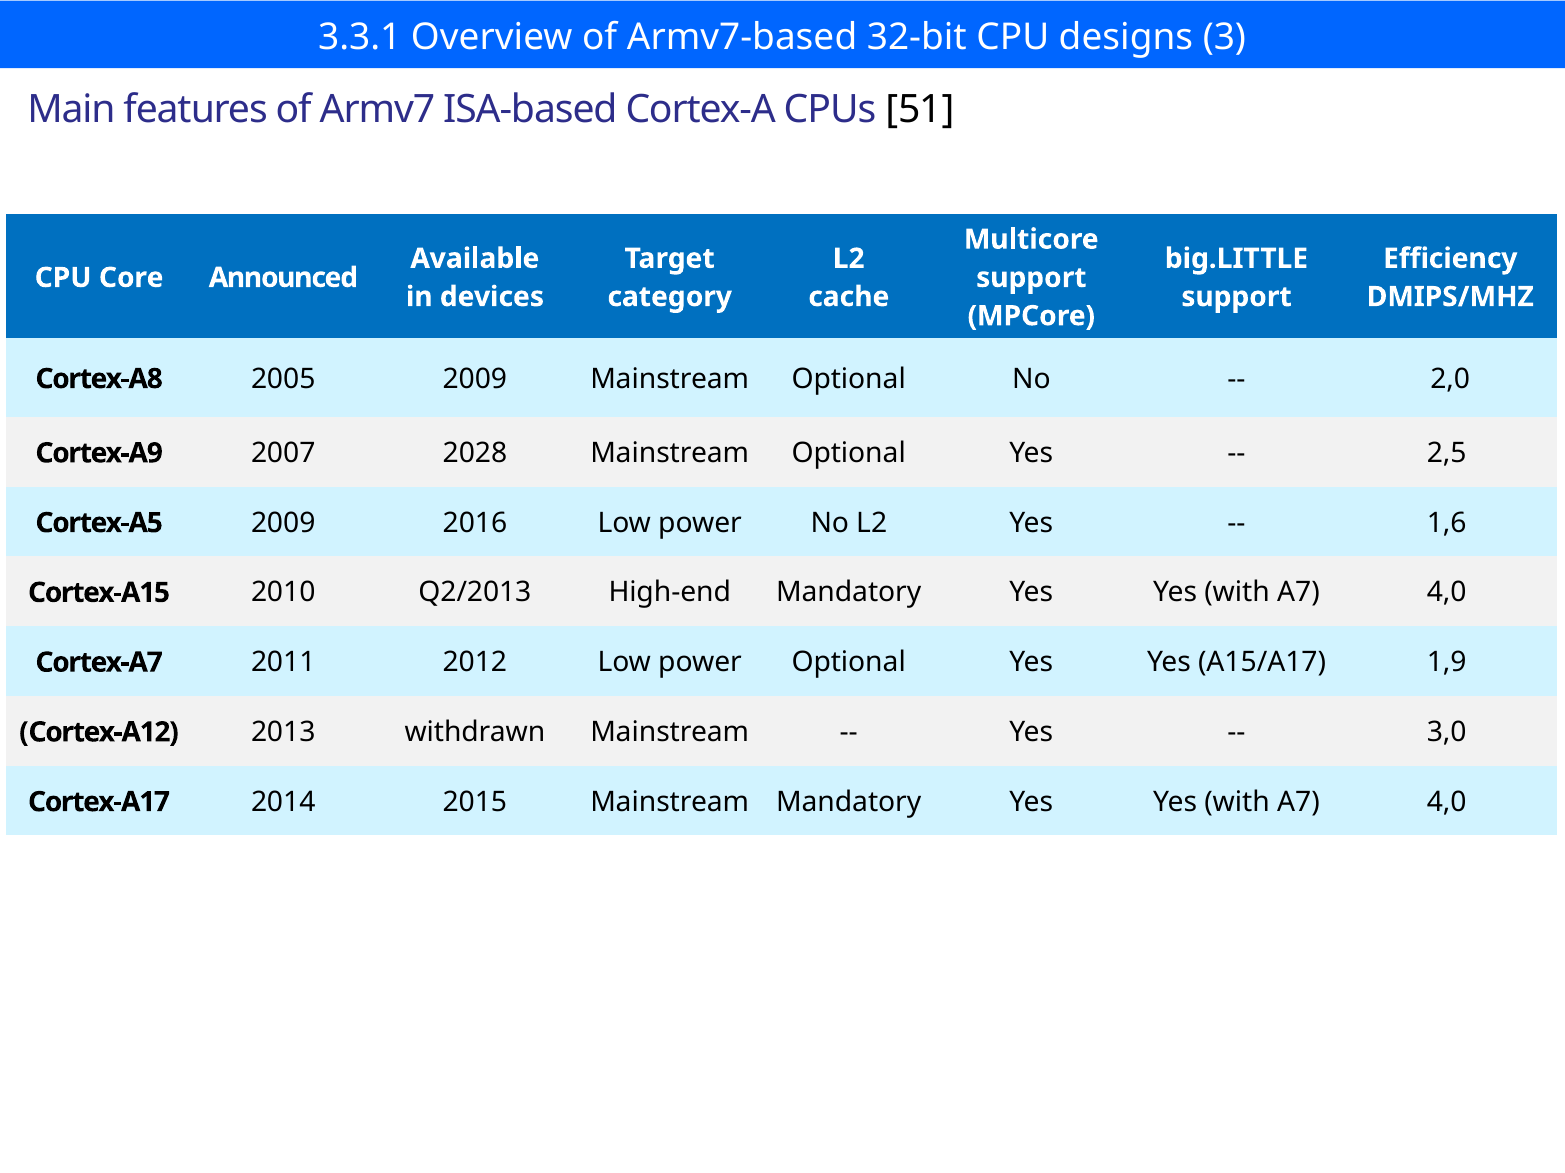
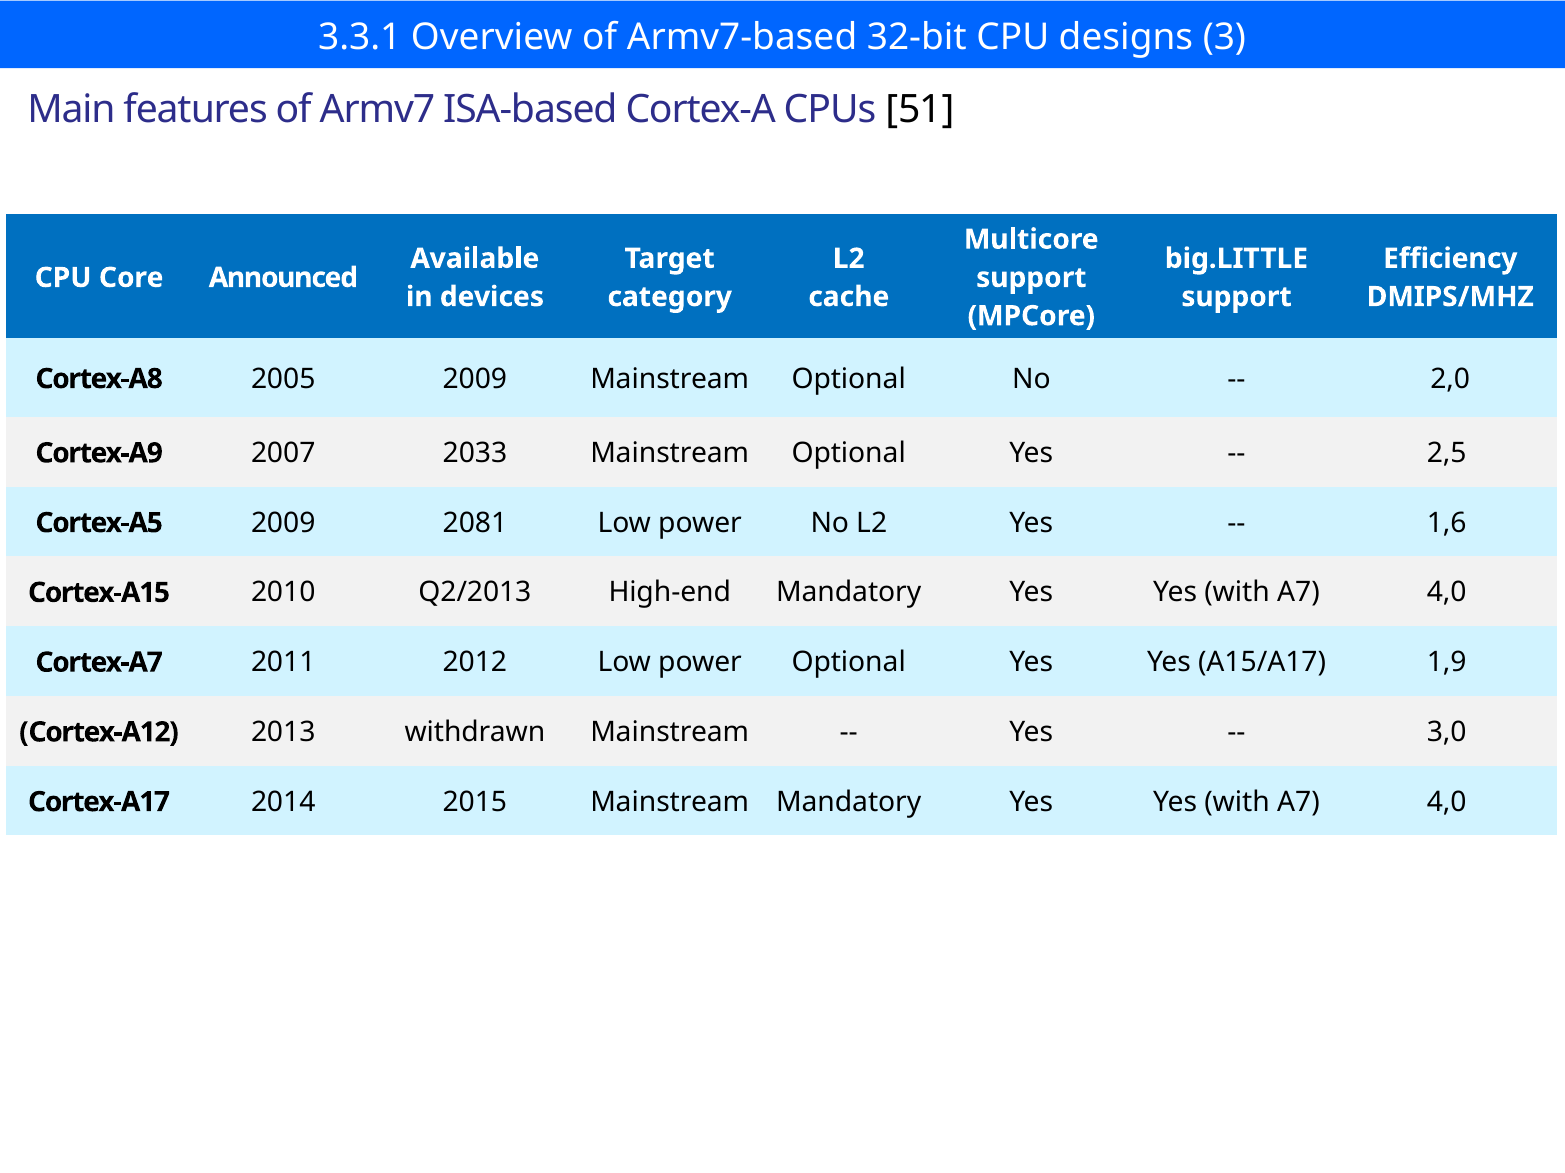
2028: 2028 -> 2033 (475, 453)
2016: 2016 -> 2081 (475, 523)
